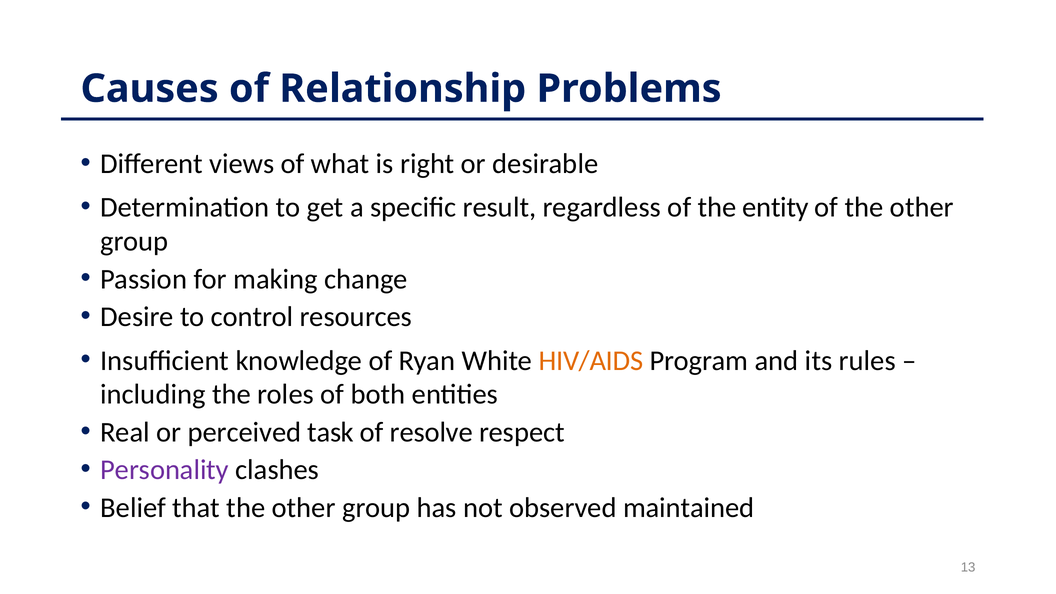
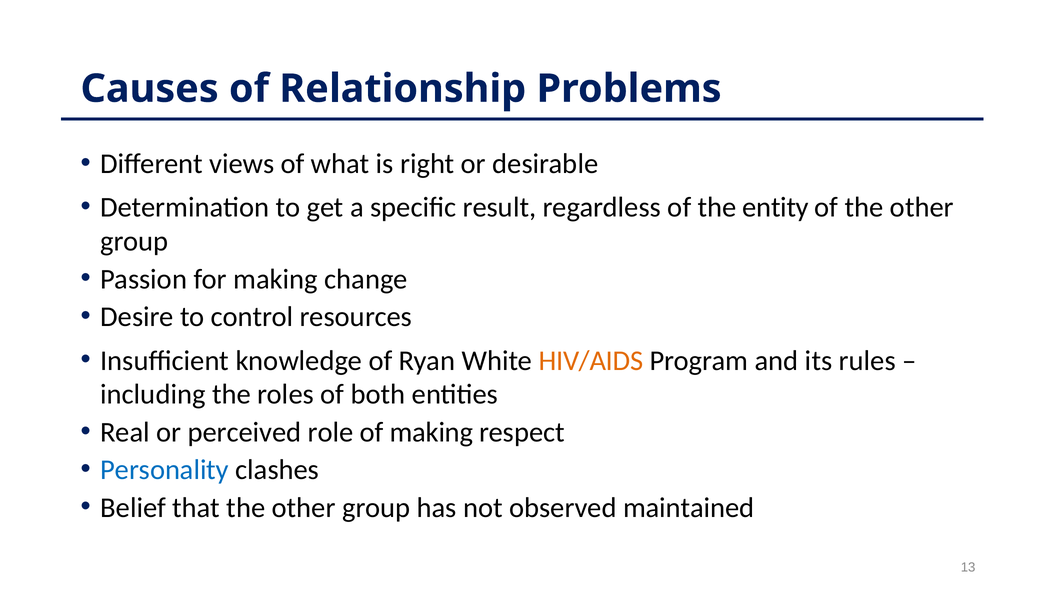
task: task -> role (331, 432)
of resolve: resolve -> making (431, 432)
Personality colour: purple -> blue (165, 470)
